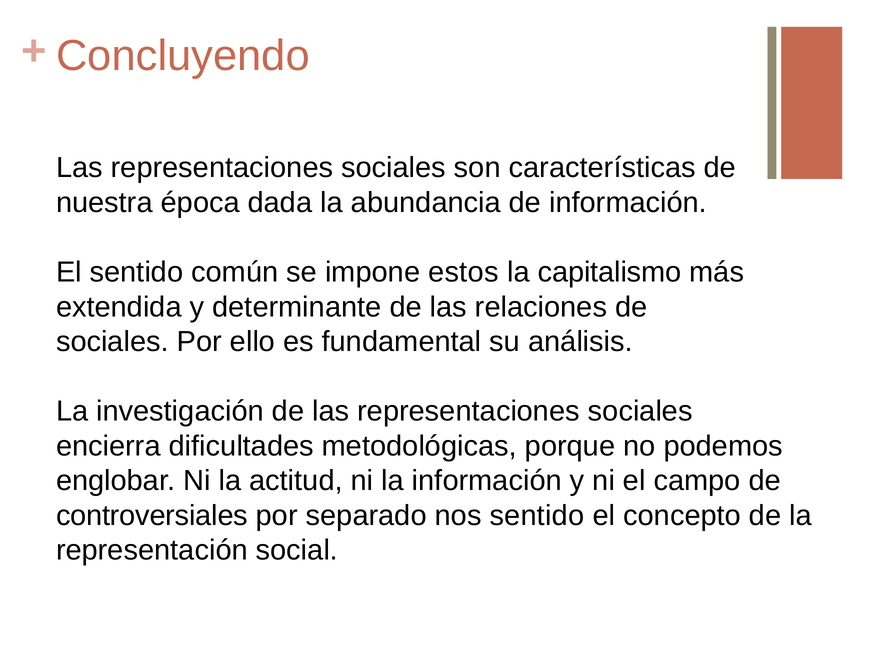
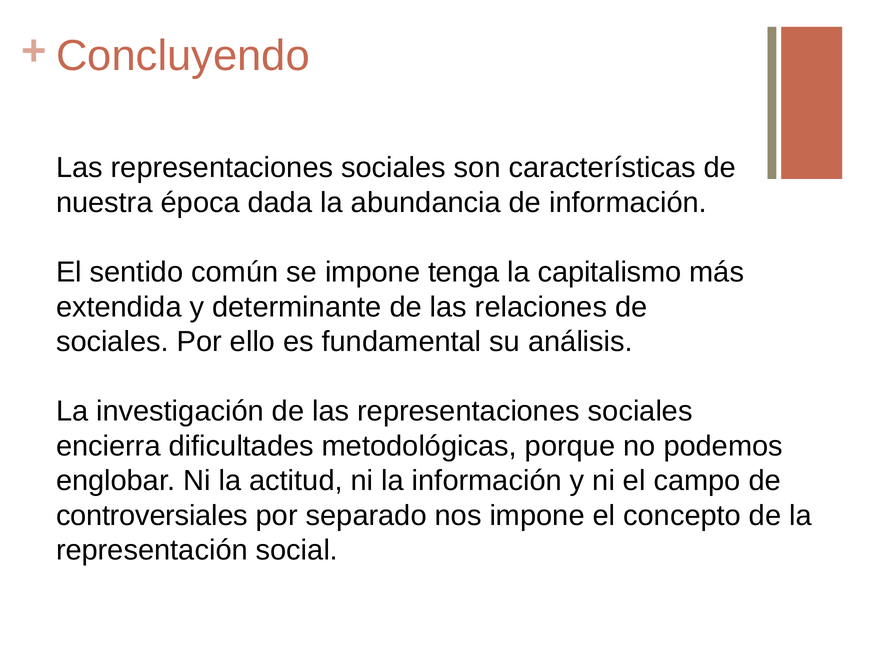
estos: estos -> tenga (464, 272)
nos sentido: sentido -> impone (537, 516)
